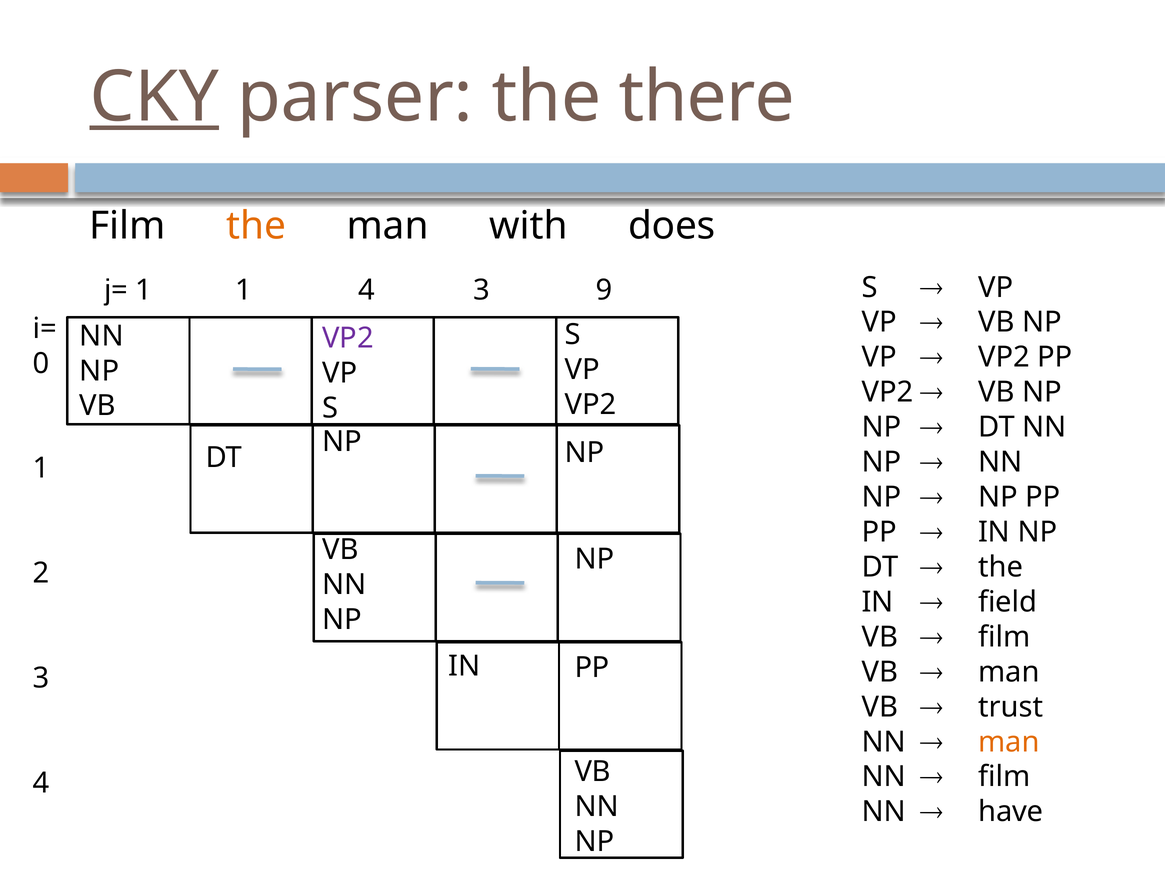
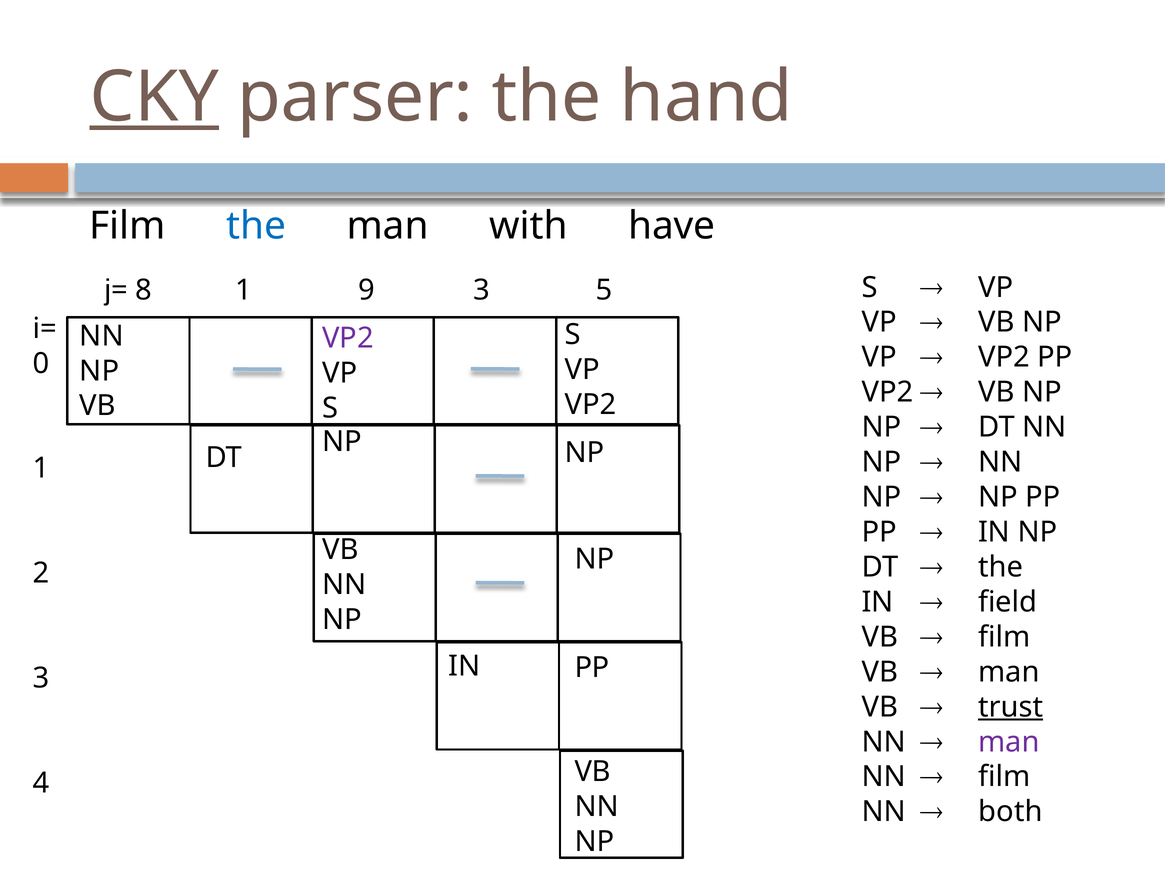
there: there -> hand (706, 97)
the colour: orange -> blue (256, 226)
does: does -> have (672, 226)
1: 1 -> 8 (144, 290)
1 4: 4 -> 9 (366, 290)
9: 9 -> 5 (604, 290)
trust underline: none -> present (1011, 707)
man colour: orange -> purple (1009, 742)
have: have -> both (1011, 812)
